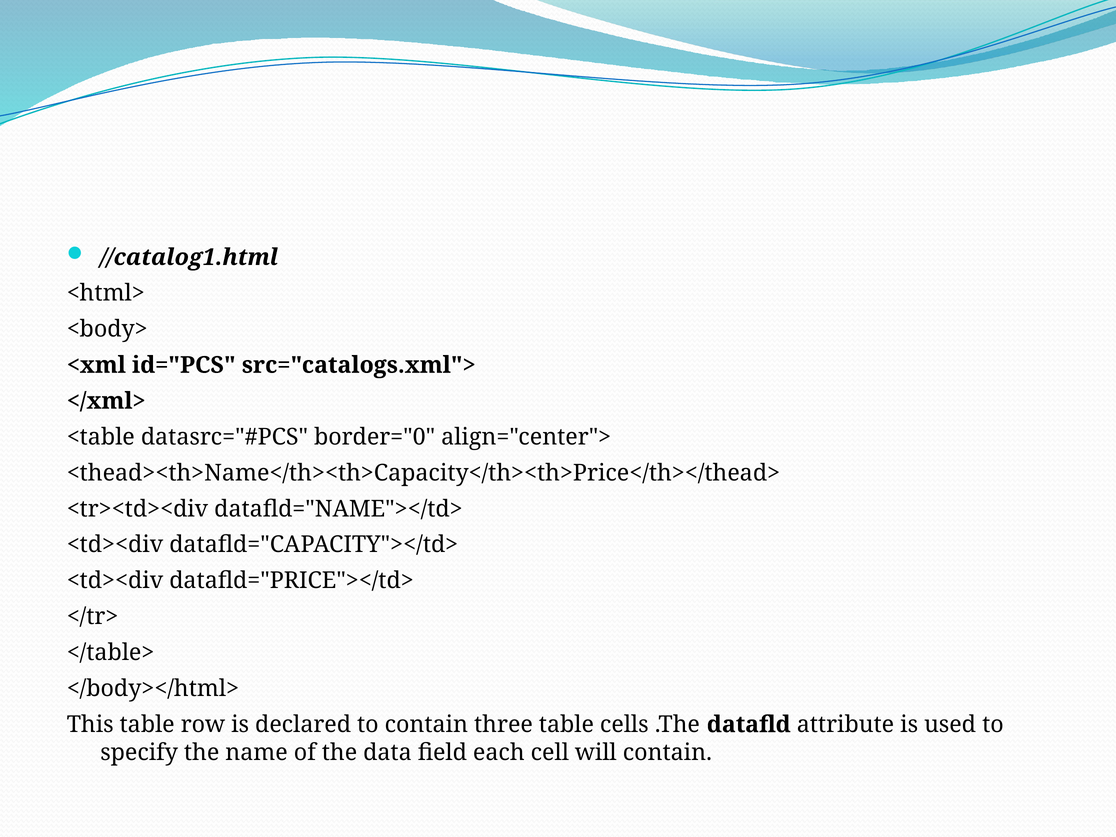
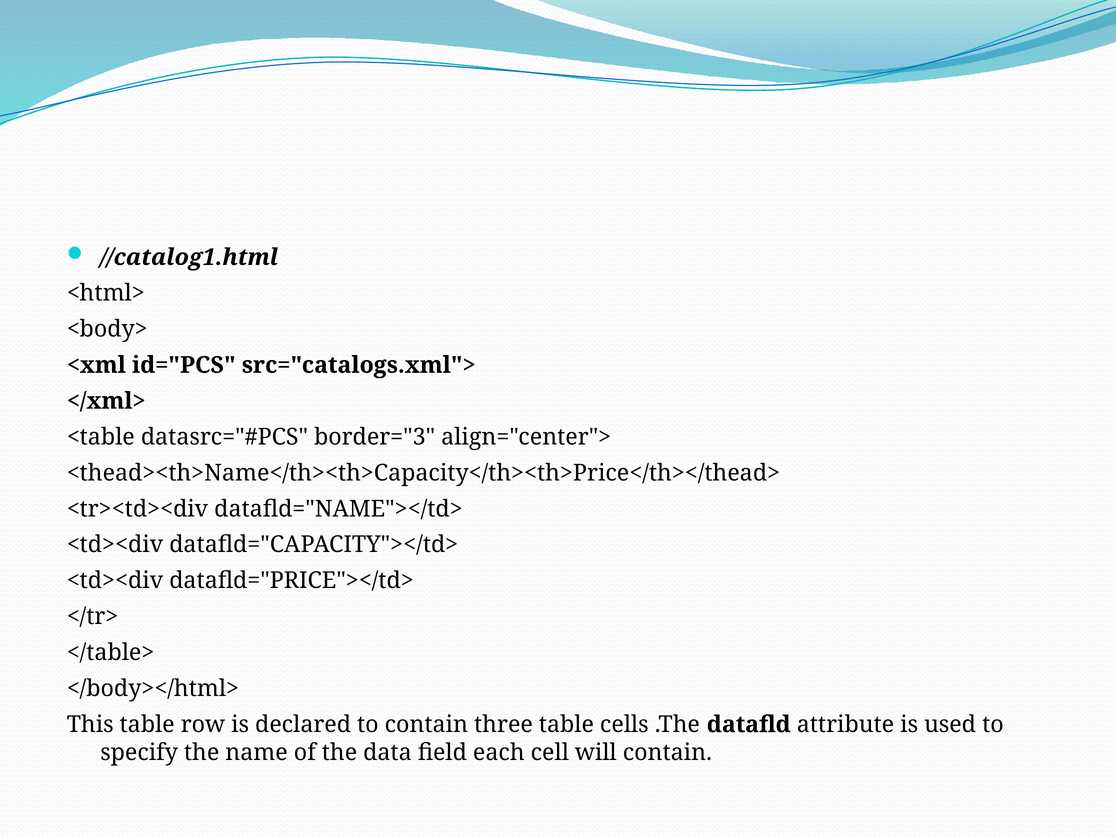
border="0: border="0 -> border="3 (375, 437)
